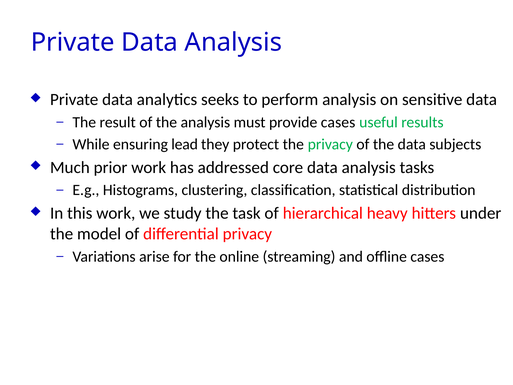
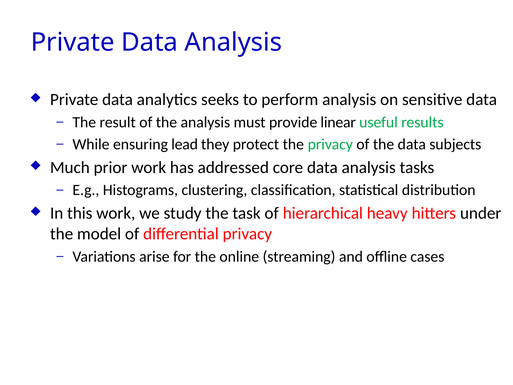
provide cases: cases -> linear (338, 122)
